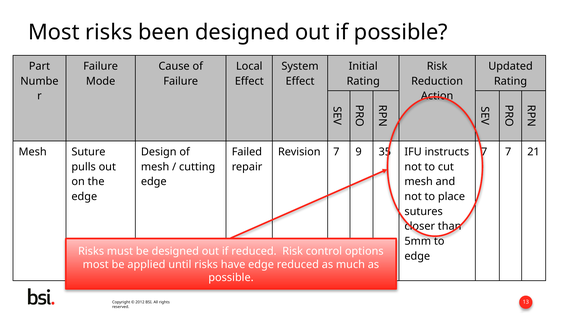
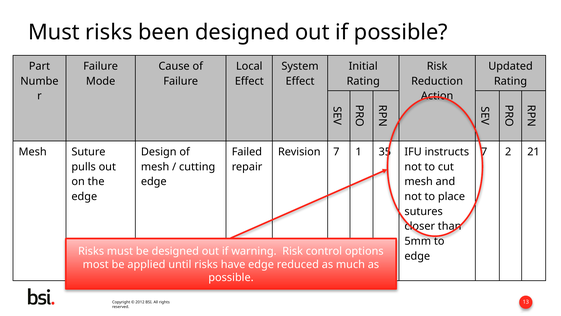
Most: Most -> Must (54, 32)
9: 9 -> 1 (359, 152)
7: 7 -> 2 (508, 152)
if reduced: reduced -> warning (254, 251)
